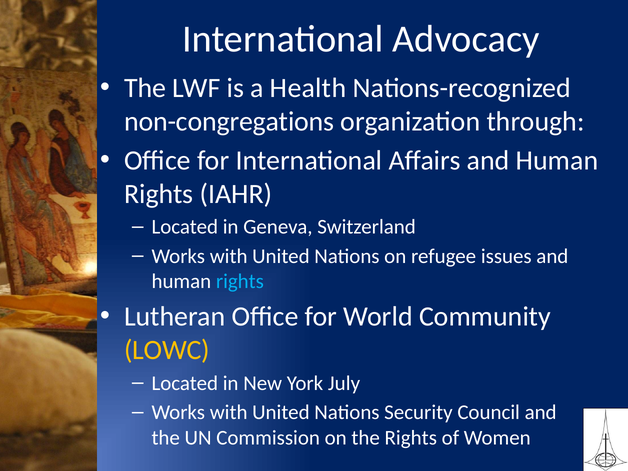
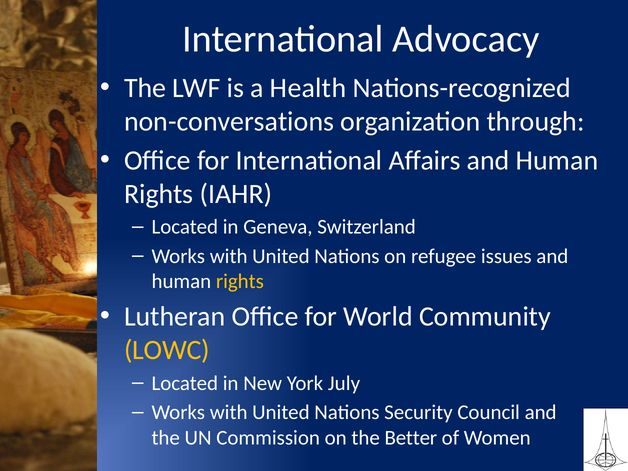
non-congregations: non-congregations -> non-conversations (229, 121)
rights colour: light blue -> yellow (240, 281)
the Rights: Rights -> Better (411, 438)
